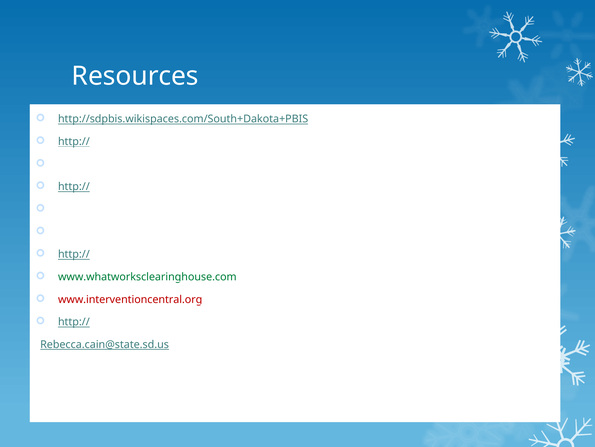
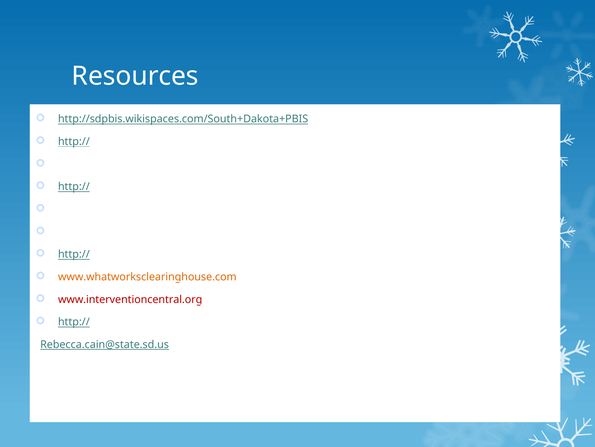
www.whatworksclearinghouse.com colour: green -> orange (147, 276)
